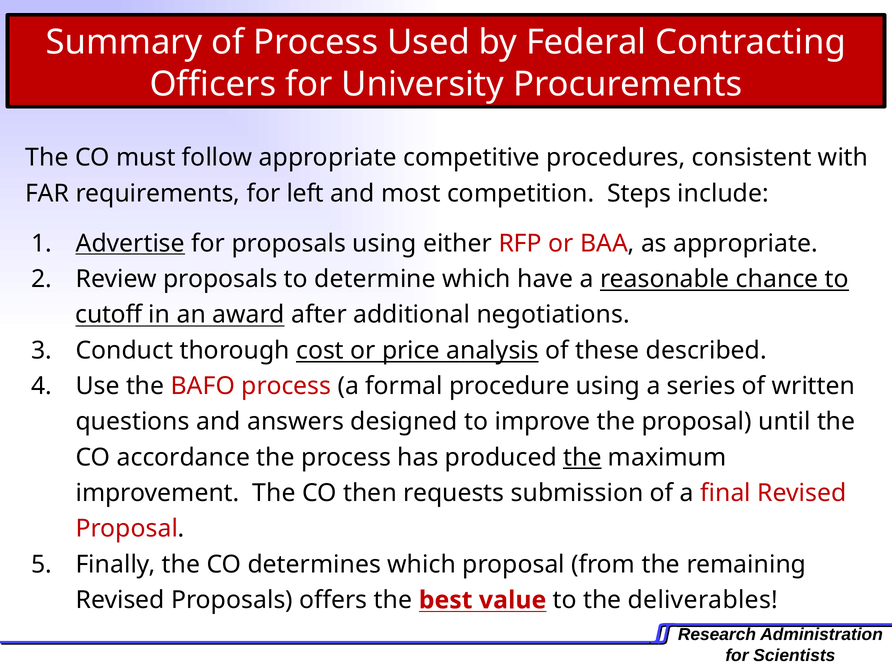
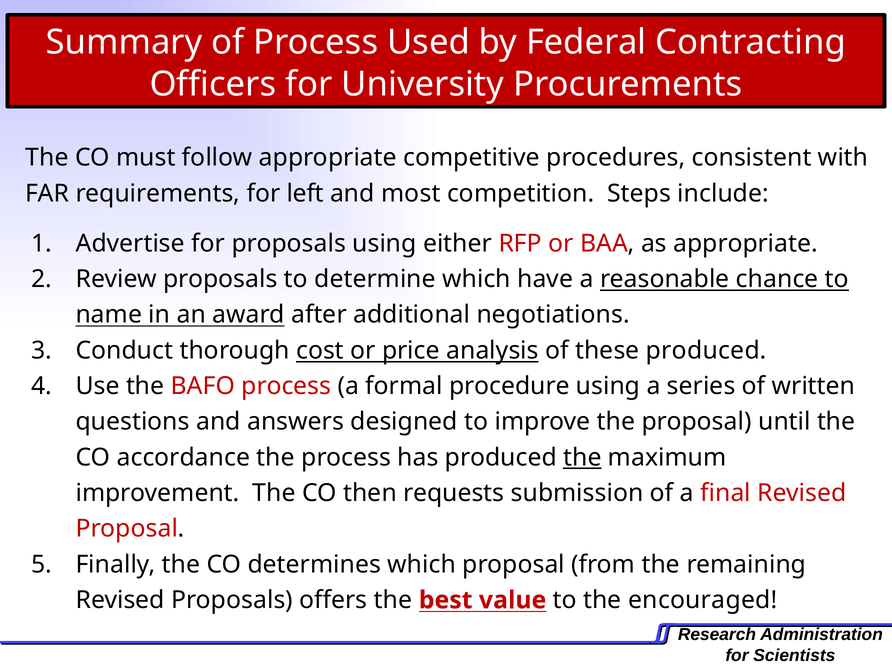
Advertise underline: present -> none (130, 243)
cutoff: cutoff -> name (109, 315)
these described: described -> produced (706, 350)
deliverables: deliverables -> encouraged (703, 600)
